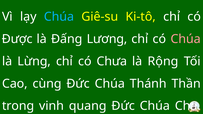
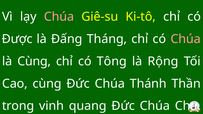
Chúa colour: light blue -> pink (59, 17)
Lương: Lương -> Tháng (107, 39)
là Lừng: Lừng -> Cùng (34, 61)
Chưa: Chưa -> Tông (112, 61)
